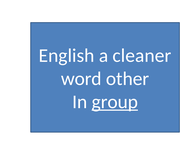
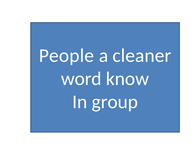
English: English -> People (66, 56)
other: other -> know (128, 79)
group underline: present -> none (115, 102)
